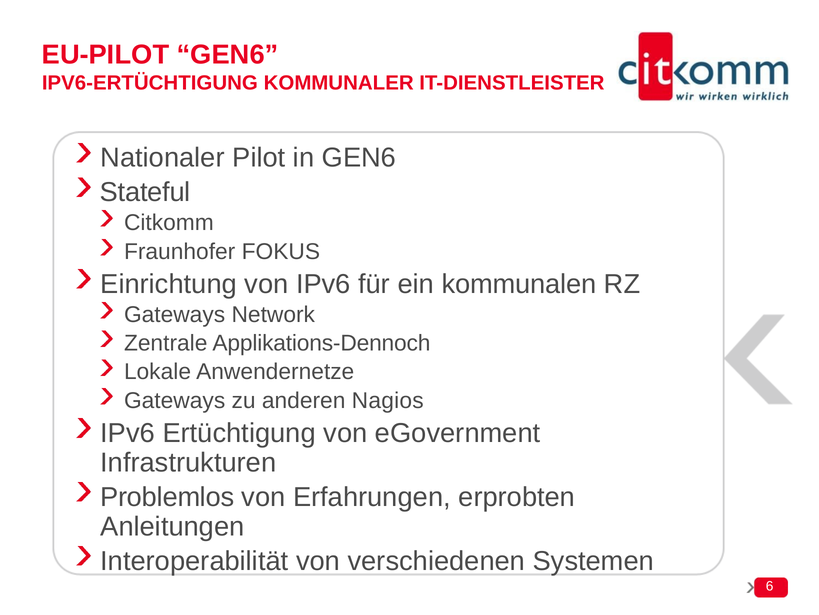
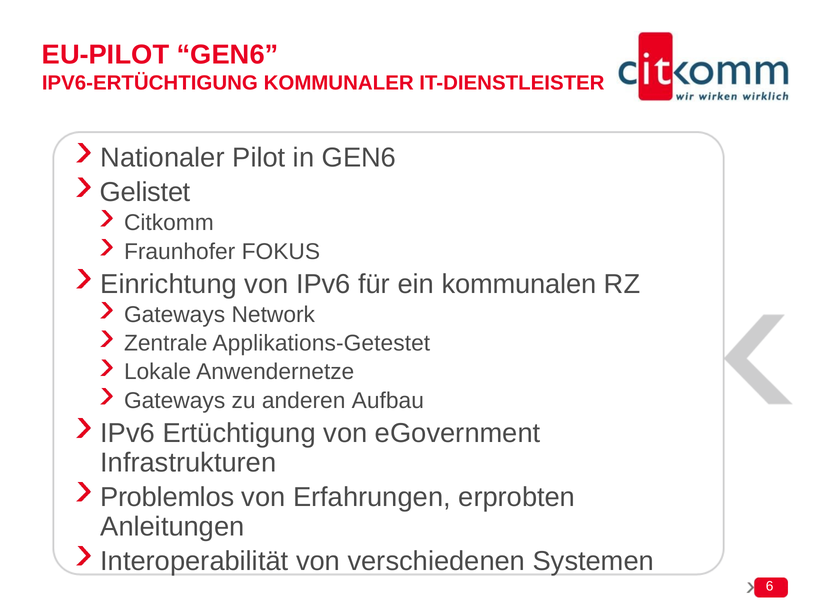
Stateful: Stateful -> Gelistet (145, 192)
Applikations-Dennoch: Applikations-Dennoch -> Applikations-Getestet (321, 343)
Nagios: Nagios -> Aufbau (388, 400)
